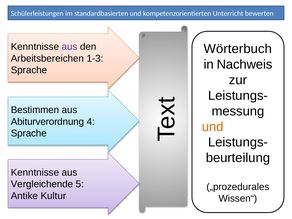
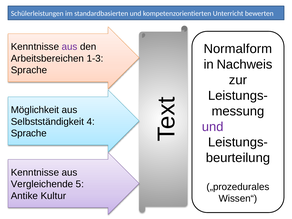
Wörterbuch: Wörterbuch -> Normalform (238, 49)
Bestimmen: Bestimmen -> Möglichkeit (35, 110)
Abiturverordnung: Abiturverordnung -> Selbstständigkeit (47, 122)
und colour: orange -> purple (213, 127)
